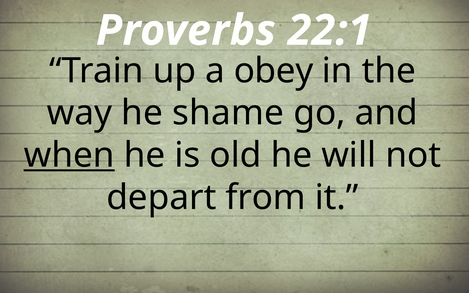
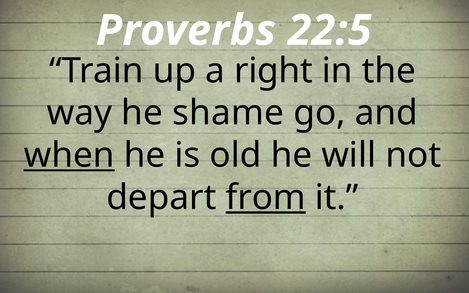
22:1: 22:1 -> 22:5 (330, 31)
obey: obey -> right (273, 71)
from underline: none -> present (266, 197)
